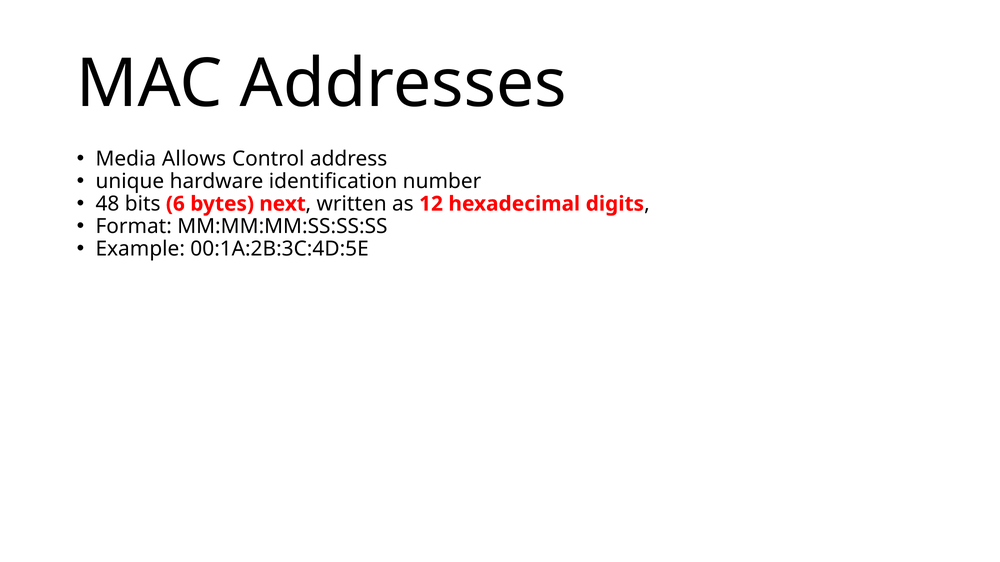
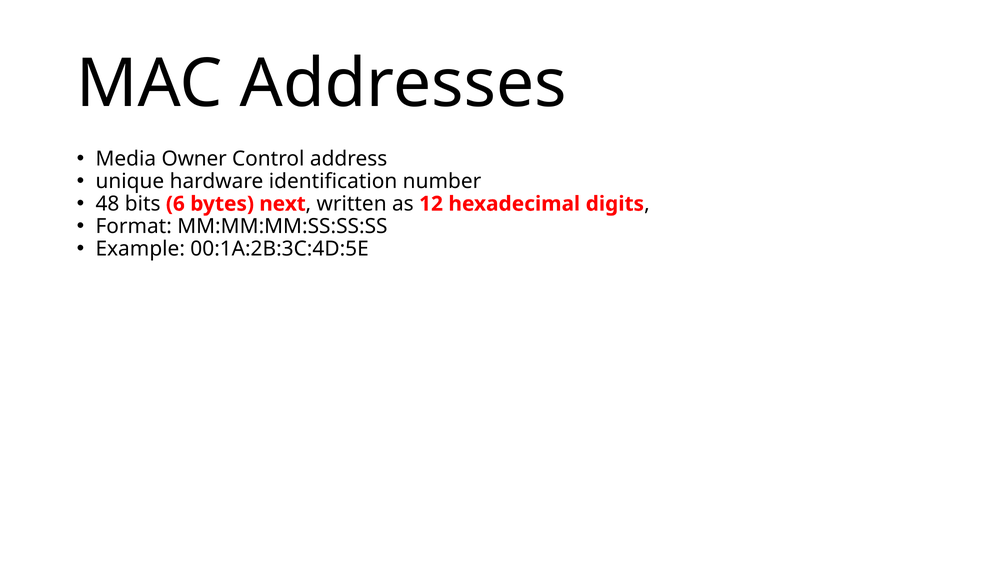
Allows: Allows -> Owner (194, 159)
